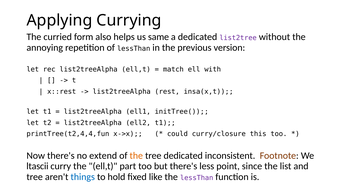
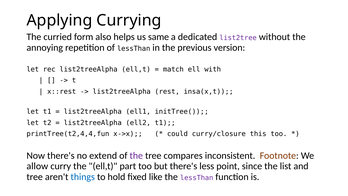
the colour: orange -> purple (136, 155)
tree dedicated: dedicated -> compares (183, 155)
ltascii: ltascii -> allow (37, 166)
